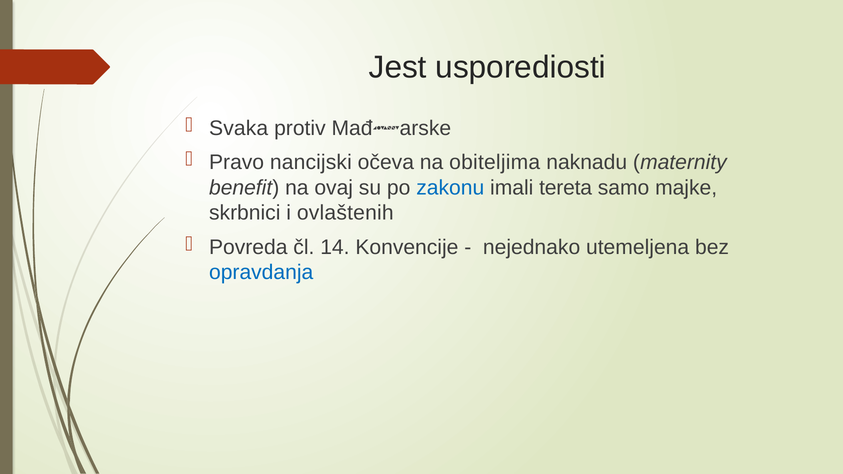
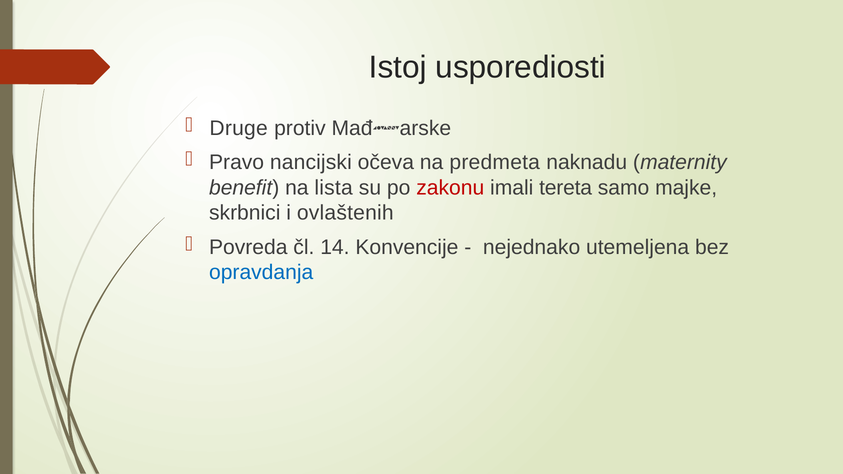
Jest: Jest -> Istoj (398, 68)
Svaka: Svaka -> Druge (239, 128)
obiteljima: obiteljima -> predmeta (495, 163)
ovaj: ovaj -> lista (334, 188)
zakonu colour: blue -> red (450, 188)
